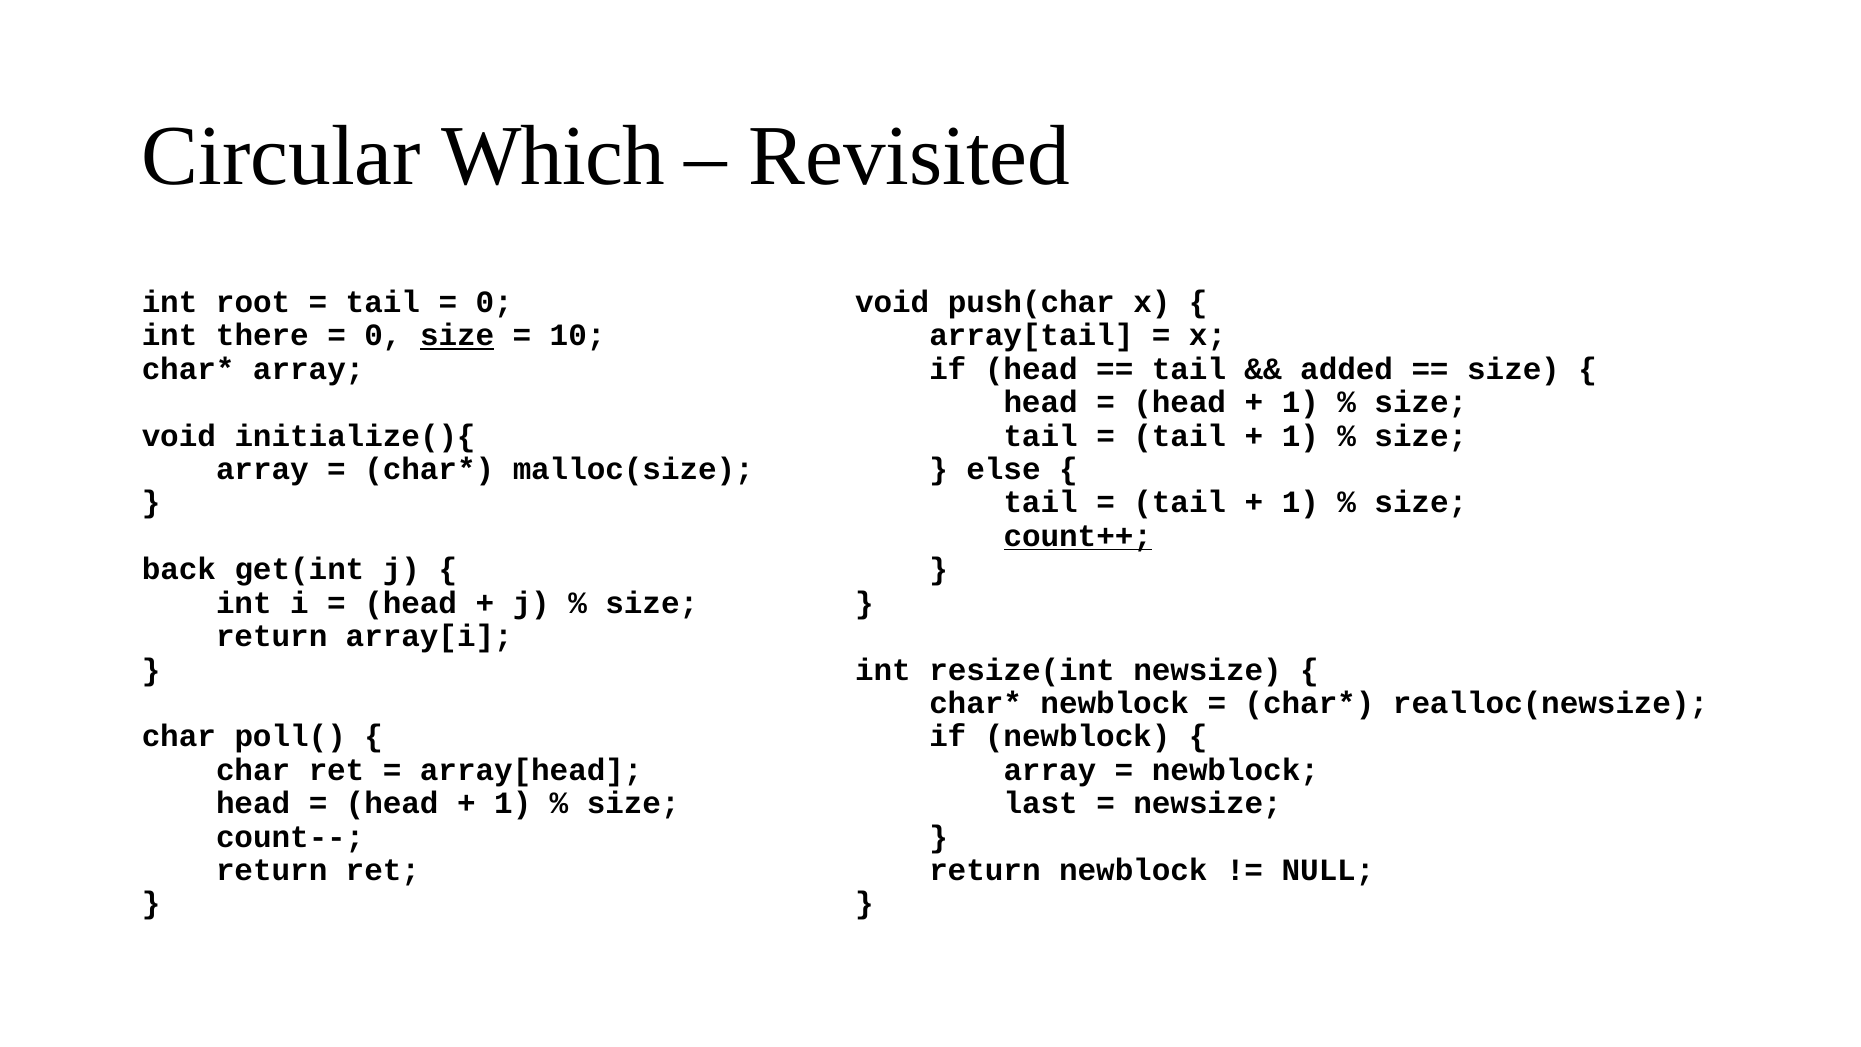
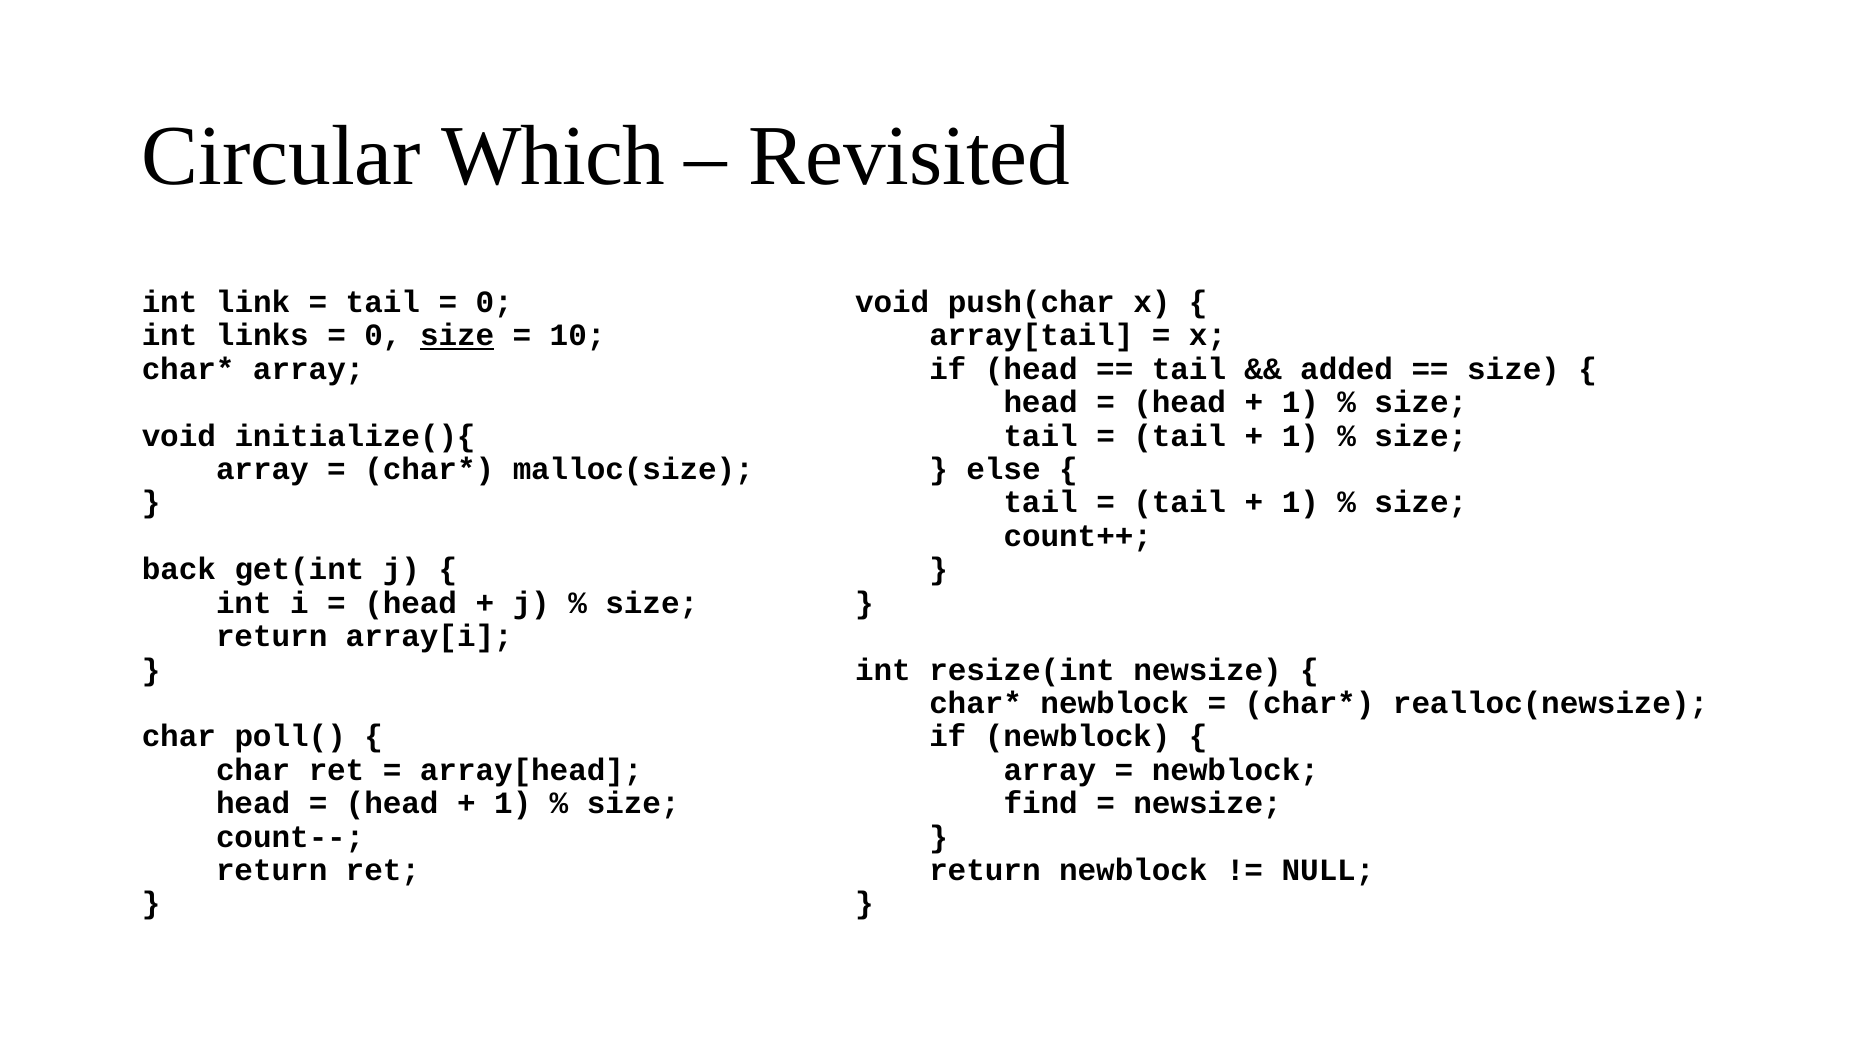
root: root -> link (253, 302)
there: there -> links (262, 336)
count++ underline: present -> none (1078, 536)
last: last -> find (1041, 803)
